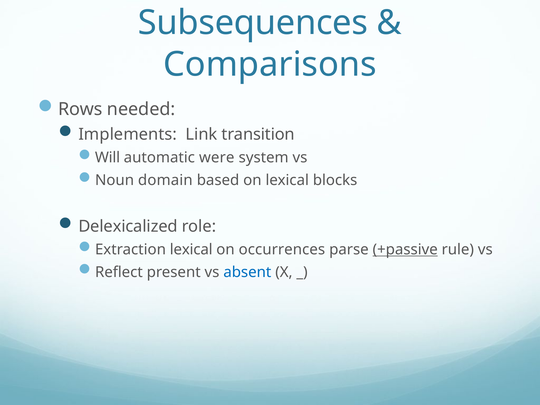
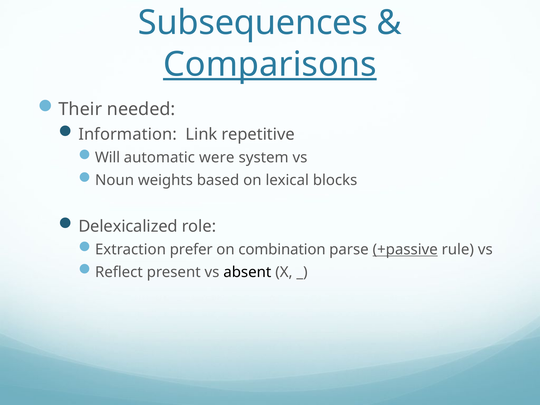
Comparisons underline: none -> present (270, 64)
Rows: Rows -> Their (80, 109)
Implements: Implements -> Information (128, 134)
transition: transition -> repetitive (258, 134)
domain: domain -> weights (165, 180)
Extraction lexical: lexical -> prefer (191, 250)
occurrences: occurrences -> combination (282, 250)
absent colour: blue -> black (247, 272)
